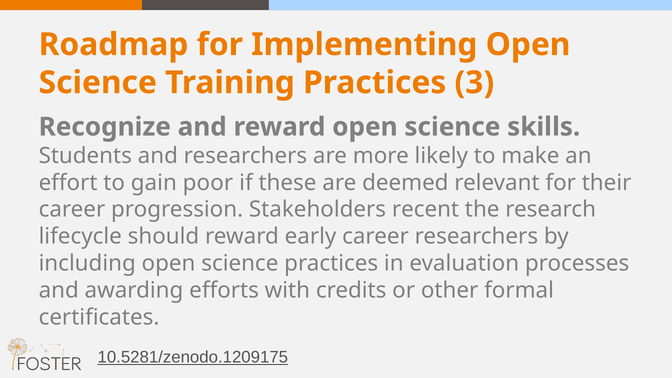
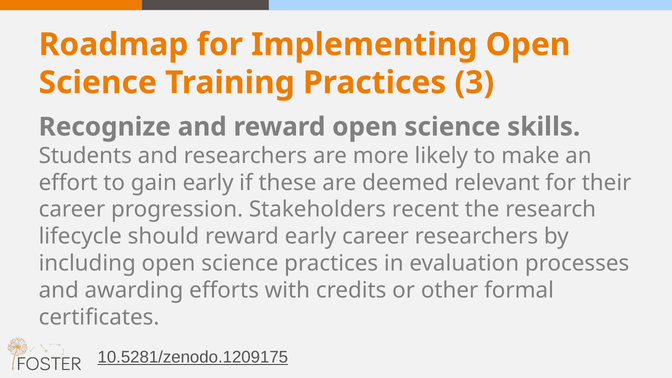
gain poor: poor -> early (208, 183)
